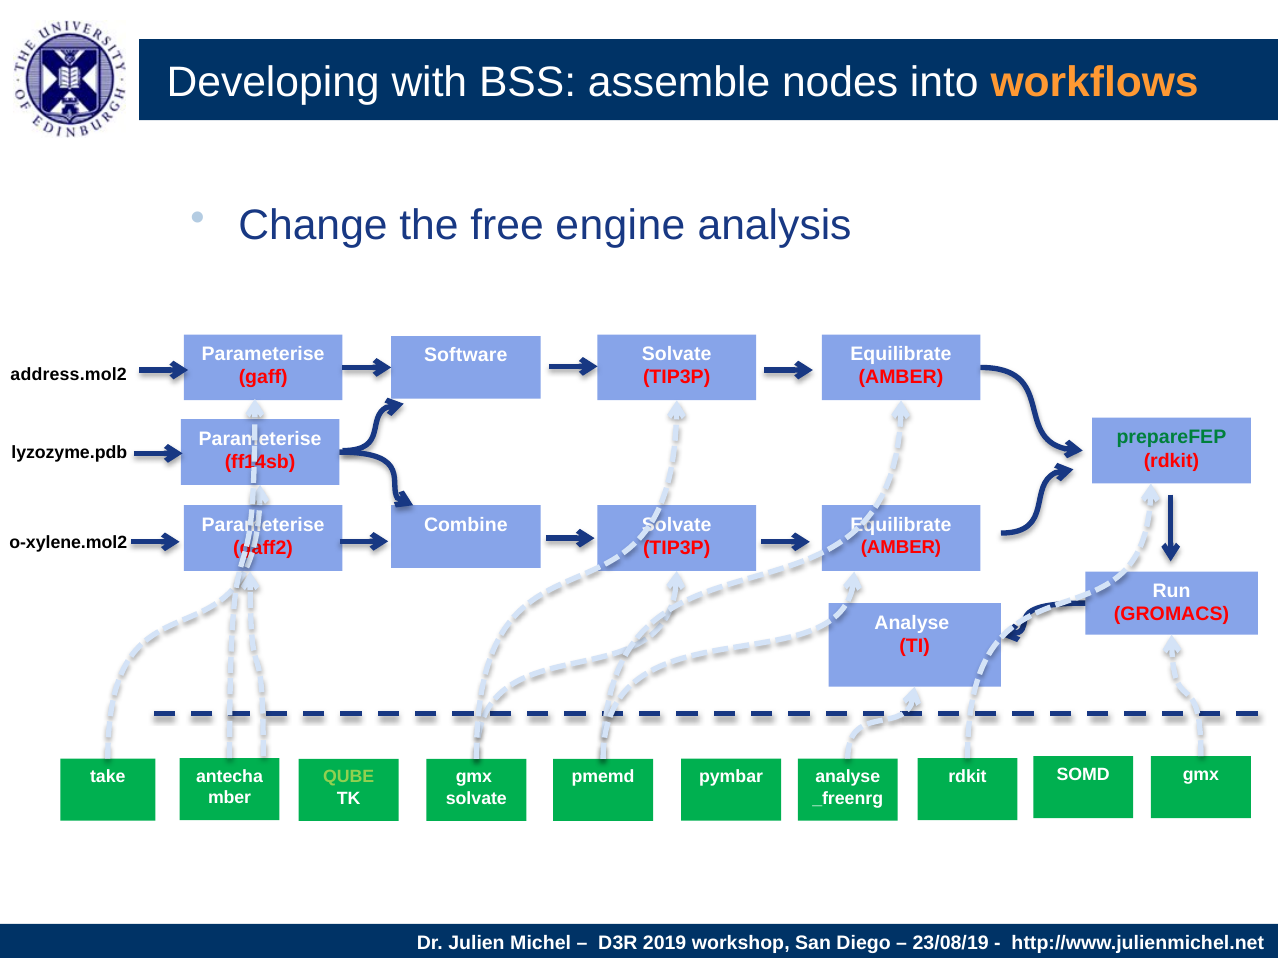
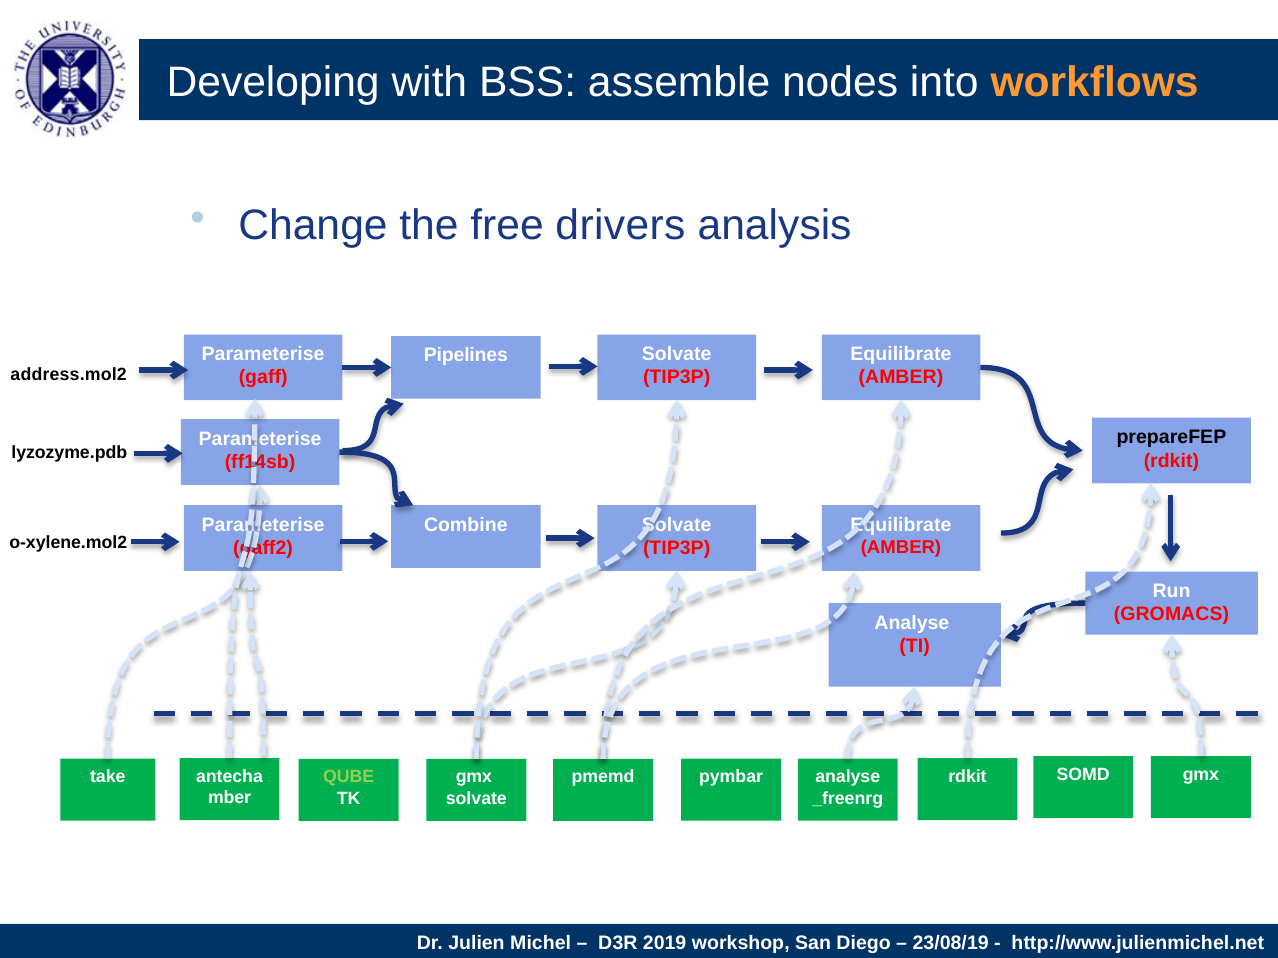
engine: engine -> drivers (620, 226)
Software: Software -> Pipelines (466, 356)
prepareFEP colour: green -> black (1171, 437)
